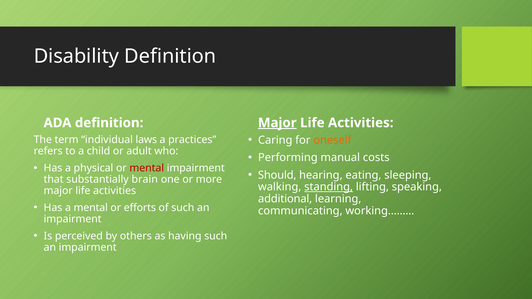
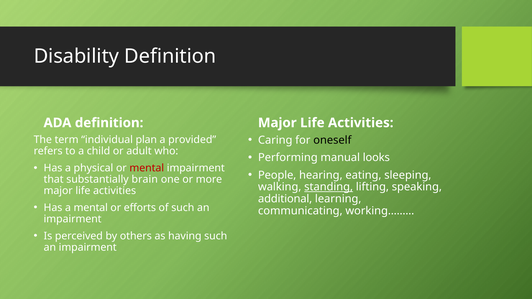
Major underline: present -> none (277, 123)
oneself colour: orange -> black (332, 140)
laws: laws -> plan (146, 140)
practices: practices -> provided (192, 140)
costs: costs -> looks (376, 158)
Should: Should -> People (277, 175)
